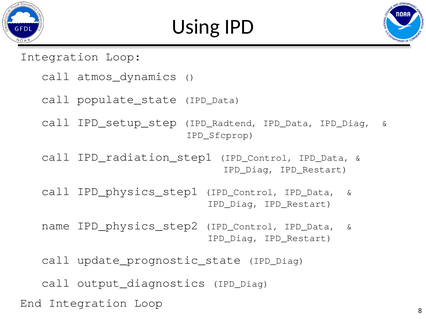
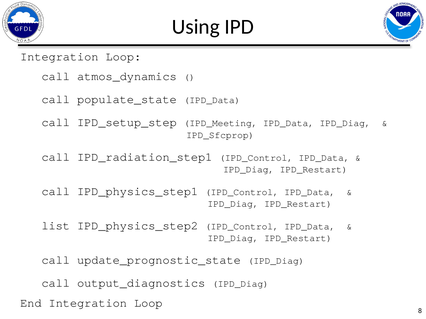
IPD_Radtend: IPD_Radtend -> IPD_Meeting (221, 123)
name: name -> list (56, 226)
